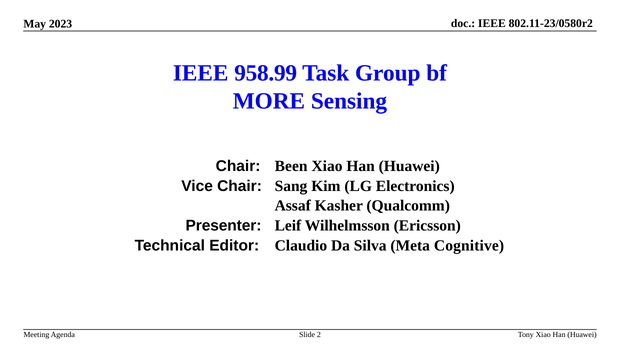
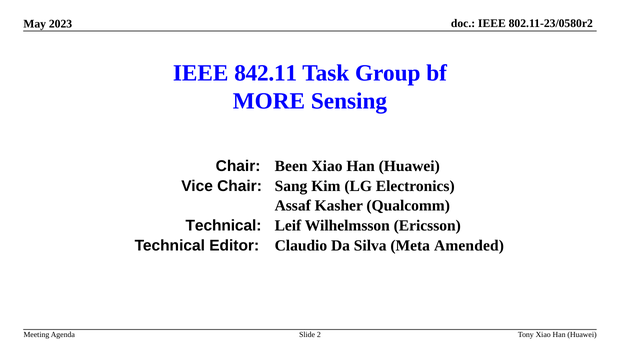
958.99: 958.99 -> 842.11 (266, 73)
Presenter: Presenter -> Technical (224, 226)
Cognitive: Cognitive -> Amended (469, 245)
